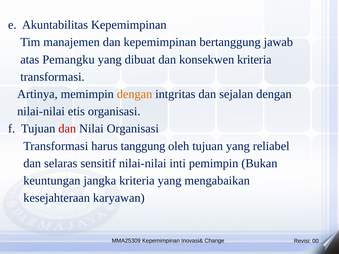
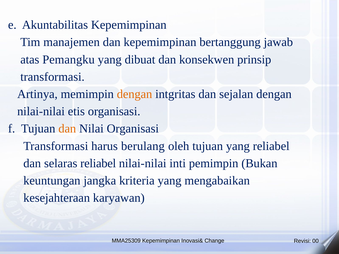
konsekwen kriteria: kriteria -> prinsip (254, 60)
dan colour: red -> orange (67, 129)
tanggung: tanggung -> berulang (143, 146)
selaras sensitif: sensitif -> reliabel (98, 163)
